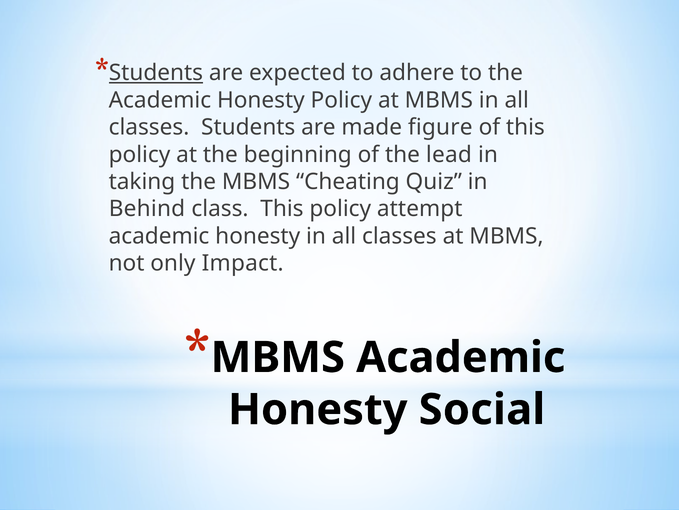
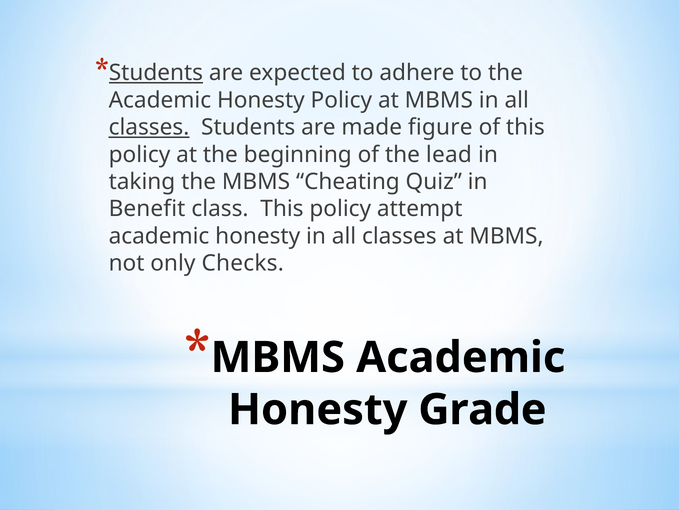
classes underline: none -> present (149, 127)
Behind: Behind -> Benefit (147, 209)
Impact: Impact -> Checks (243, 263)
Social: Social -> Grade (482, 409)
